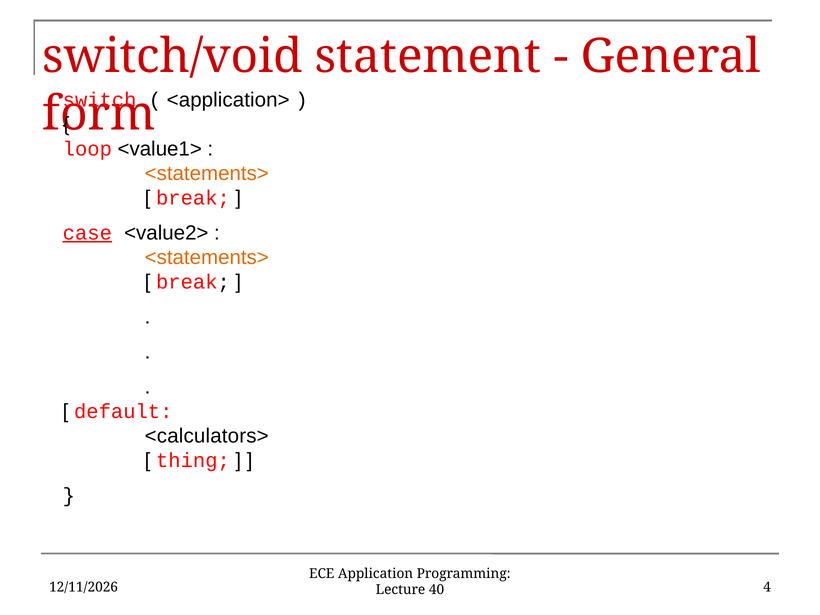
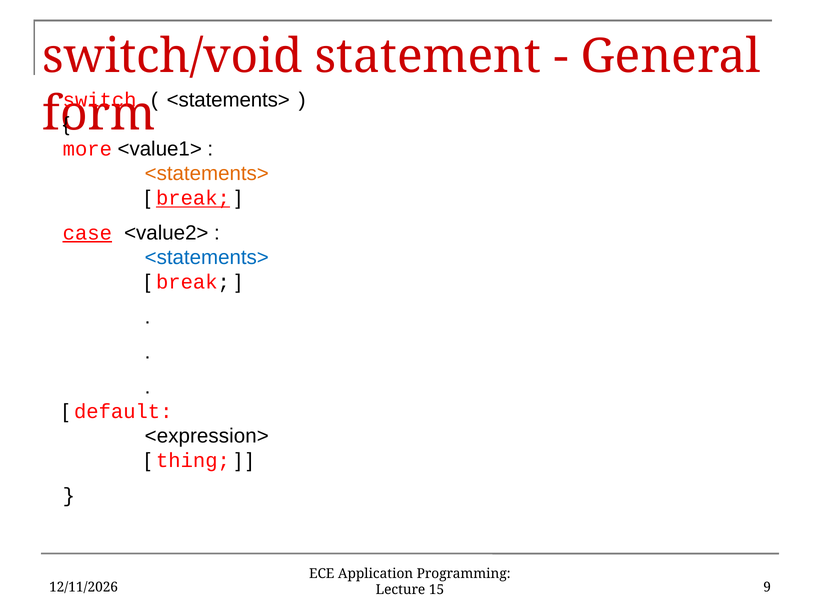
<application>: <application> -> <statements> (228, 100)
loop: loop -> more (87, 149)
break underline: none -> present (193, 198)
<statements> colour: orange -> blue (207, 258)
<calculators>: <calculators> -> <expression> (207, 436)
4: 4 -> 9 (767, 587)
40: 40 -> 15 (437, 590)
